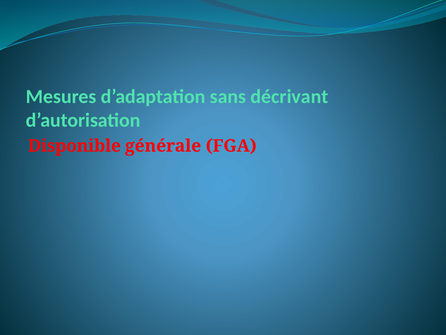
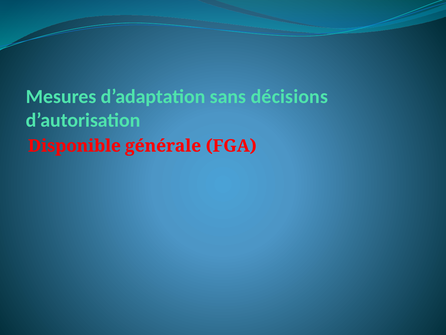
décrivant: décrivant -> décisions (289, 96)
